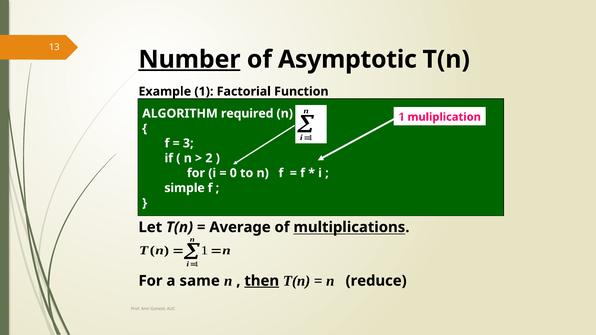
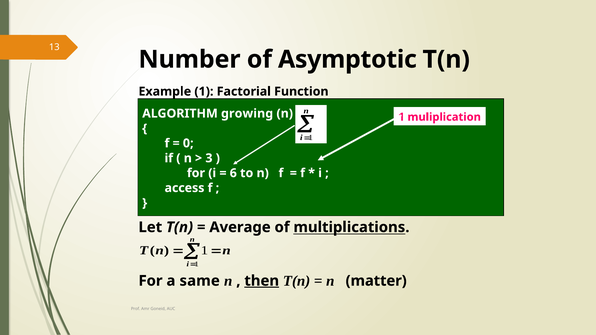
Number underline: present -> none (189, 59)
required: required -> growing (247, 114)
3: 3 -> 0 (188, 143)
2: 2 -> 3 (209, 158)
0: 0 -> 6 (233, 173)
simple: simple -> access (184, 188)
reduce: reduce -> matter (376, 281)
